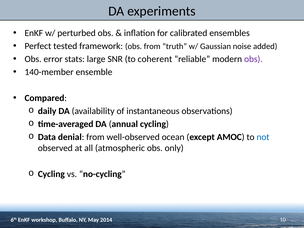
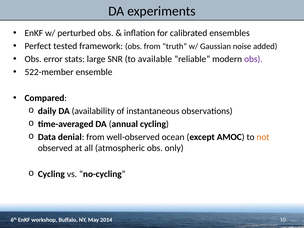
coherent: coherent -> available (155, 59)
140-member: 140-member -> 522-member (49, 72)
not colour: blue -> orange (263, 137)
